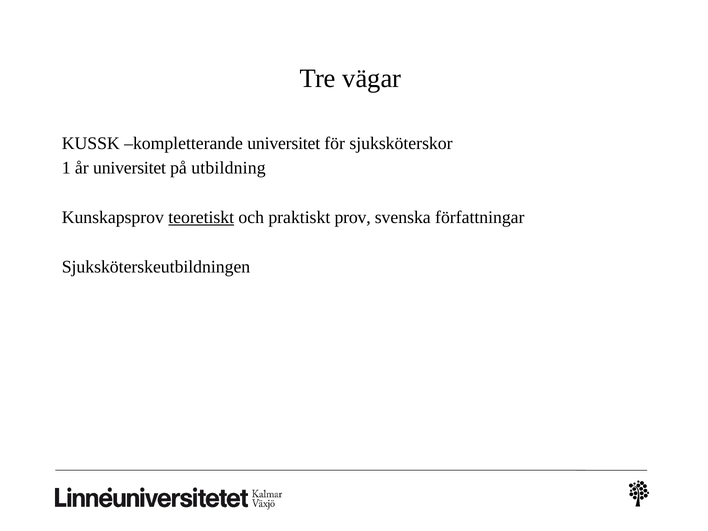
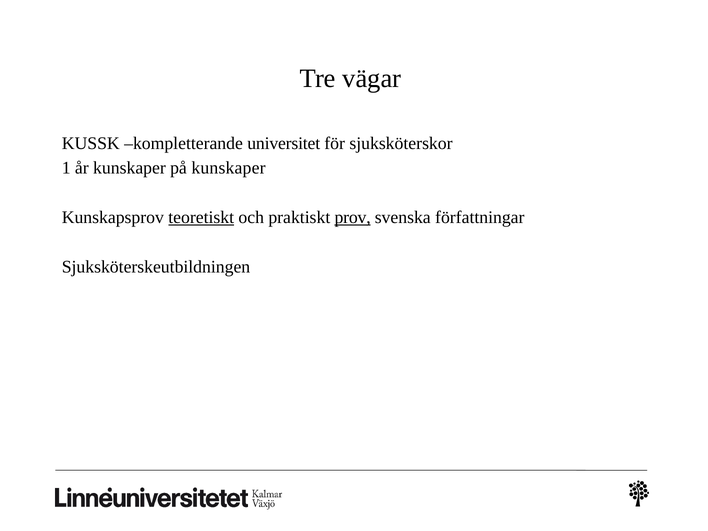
år universitet: universitet -> kunskaper (129, 168)
på utbildning: utbildning -> kunskaper (228, 168)
prov underline: none -> present (353, 218)
